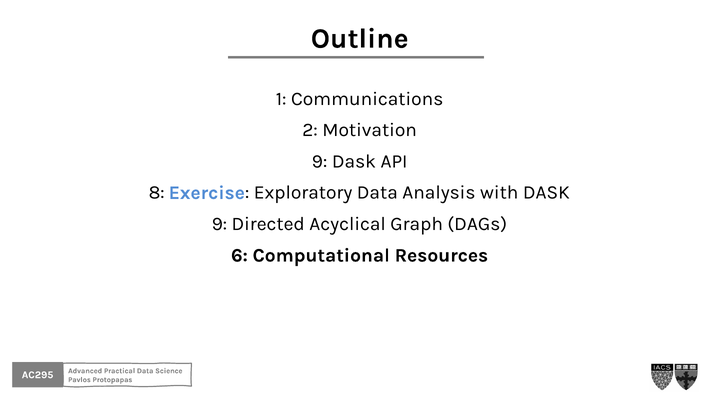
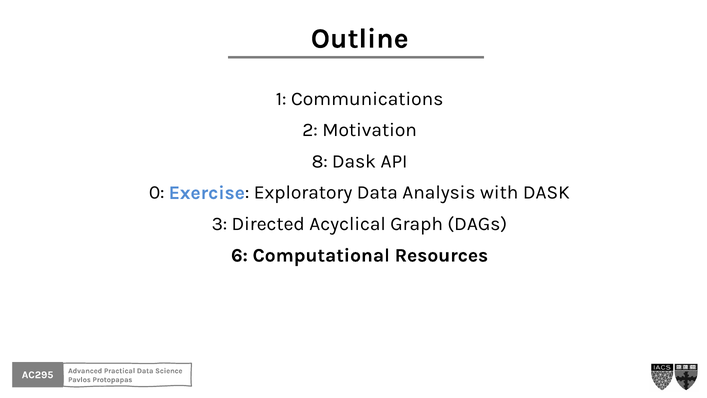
9: 9 -> 8 (320, 161)
8: 8 -> 0 (157, 193)
9: 9 -> 3 (219, 224)
